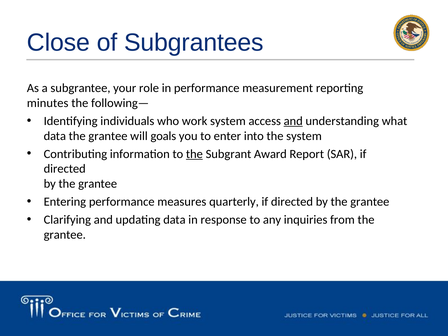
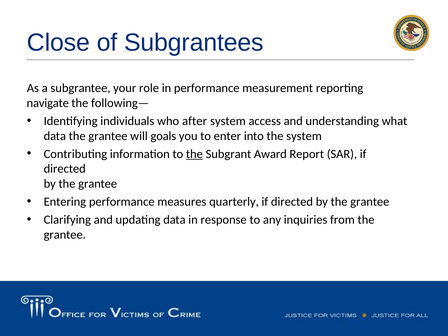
minutes: minutes -> navigate (48, 103)
work: work -> after (195, 121)
and underline: present -> none (293, 121)
